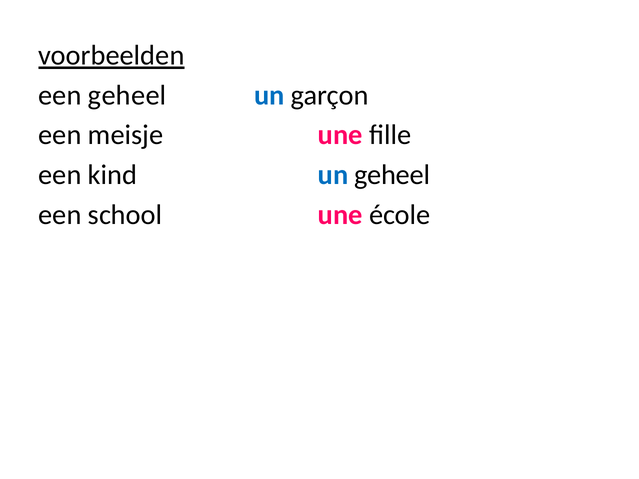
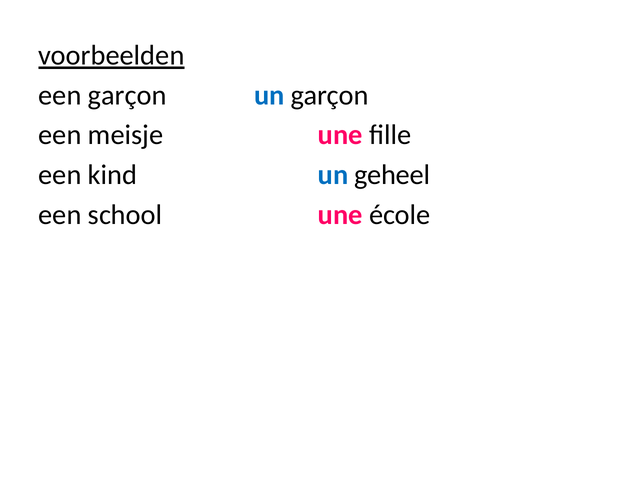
een geheel: geheel -> garçon (127, 95)
